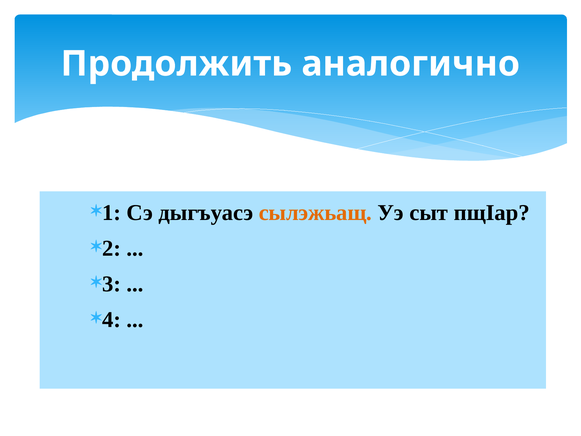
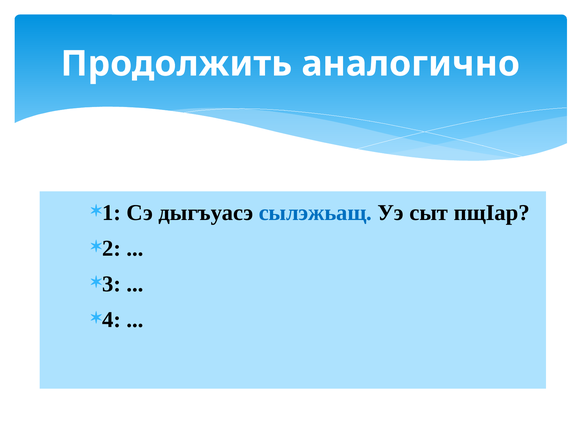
сылэжьащ colour: orange -> blue (315, 213)
